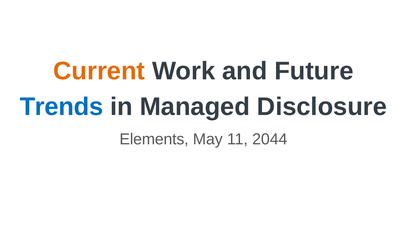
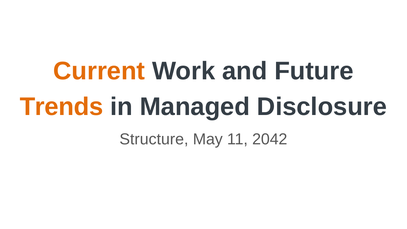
Trends colour: blue -> orange (61, 107)
Elements: Elements -> Structure (154, 139)
2044: 2044 -> 2042 (270, 139)
